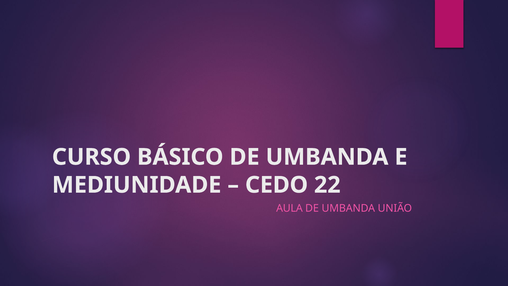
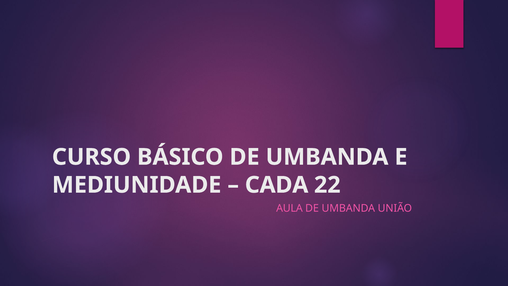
CEDO: CEDO -> CADA (277, 185)
